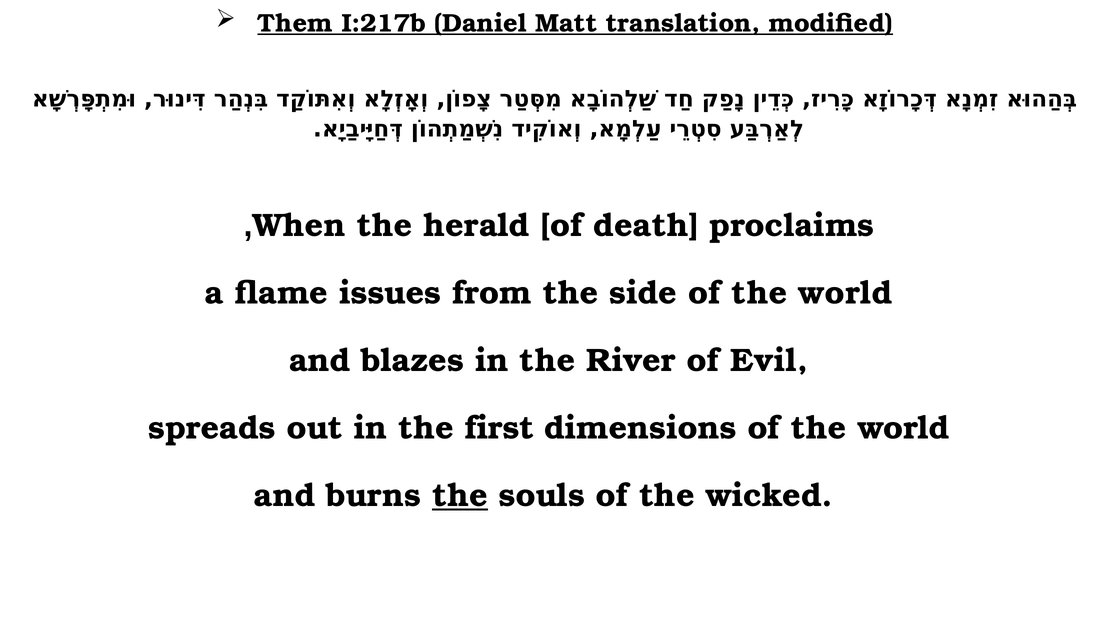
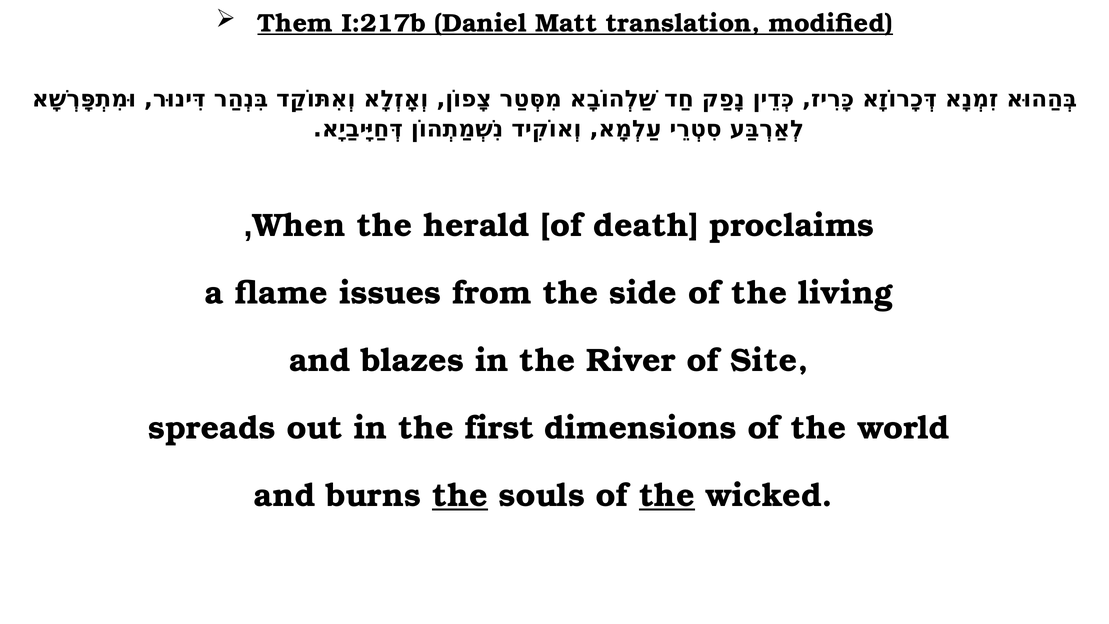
side of the world: world -> living (846, 293)
Evil: Evil -> Site (769, 361)
the underline: none -> present (667, 496)
